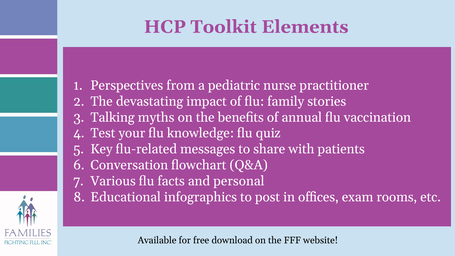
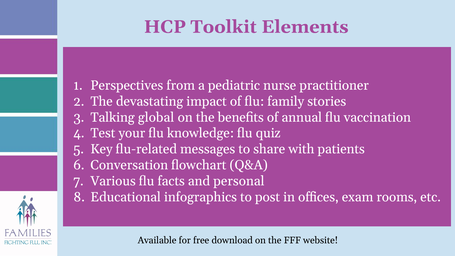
myths: myths -> global (156, 117)
